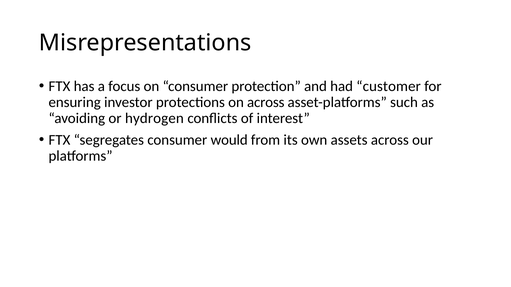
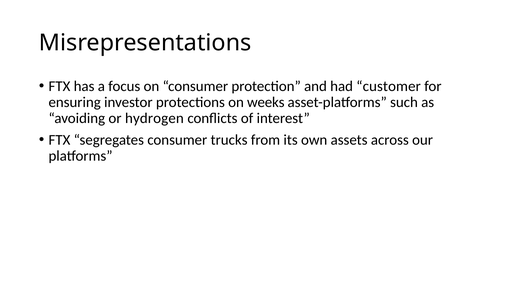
on across: across -> weeks (266, 102)
would: would -> trucks (229, 140)
